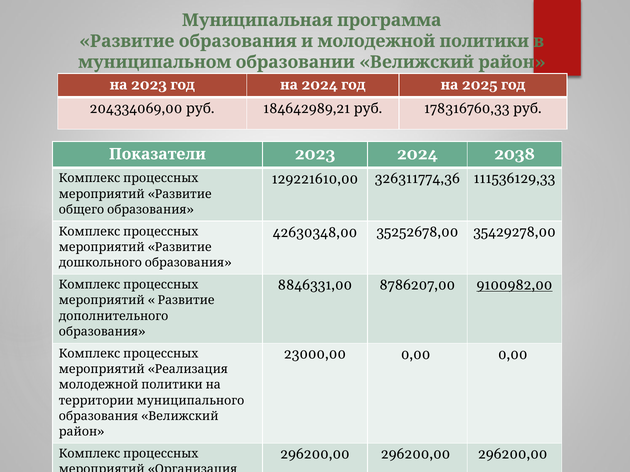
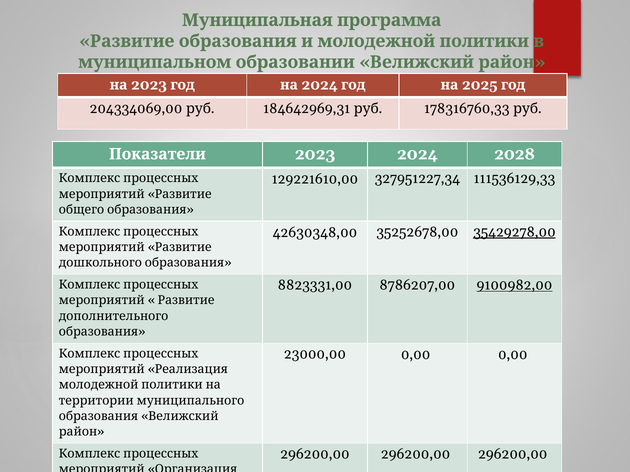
184642989,21: 184642989,21 -> 184642969,31 (307, 109)
2038: 2038 -> 2028 (515, 154)
326311774,36: 326311774,36 -> 327951227,34 (417, 179)
35429278,00 underline: none -> present (514, 232)
8846331,00: 8846331,00 -> 8823331,00 (315, 286)
